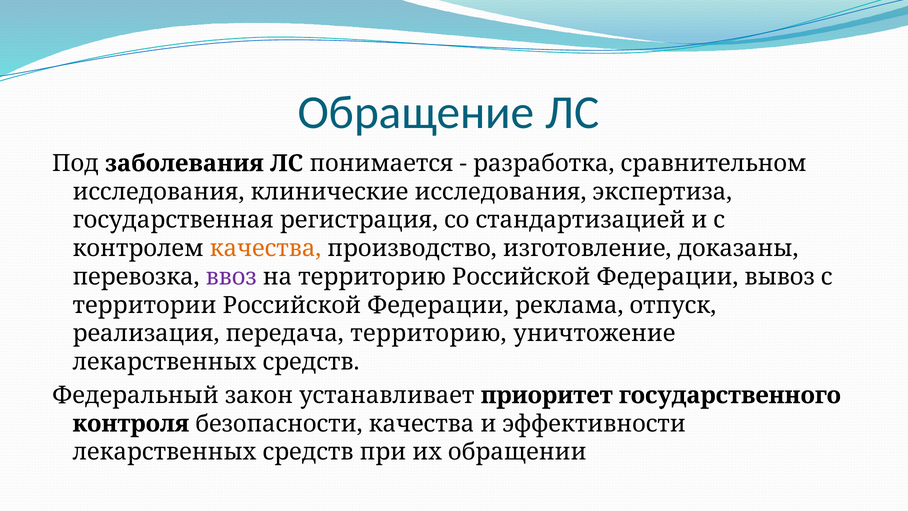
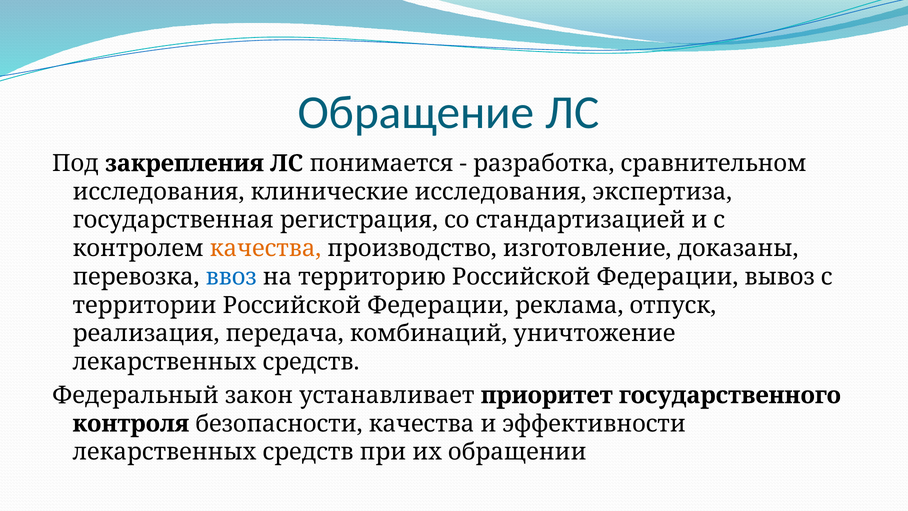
заболевания: заболевания -> закрепления (184, 163)
ввоз colour: purple -> blue (231, 277)
передача территорию: территорию -> комбинаций (429, 334)
